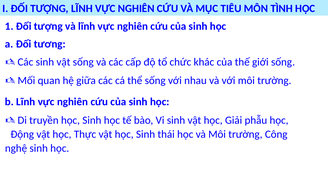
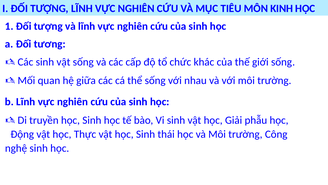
TÌNH: TÌNH -> KINH (282, 9)
